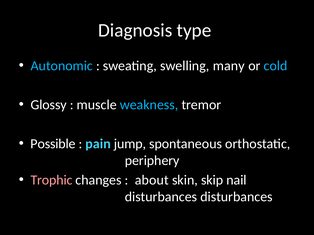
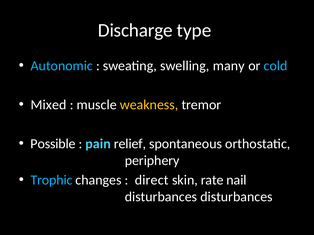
Diagnosis: Diagnosis -> Discharge (135, 30)
Glossy: Glossy -> Mixed (49, 105)
weakness colour: light blue -> yellow (149, 105)
jump: jump -> relief (130, 144)
Trophic colour: pink -> light blue (52, 180)
about: about -> direct (152, 180)
skip: skip -> rate (212, 180)
